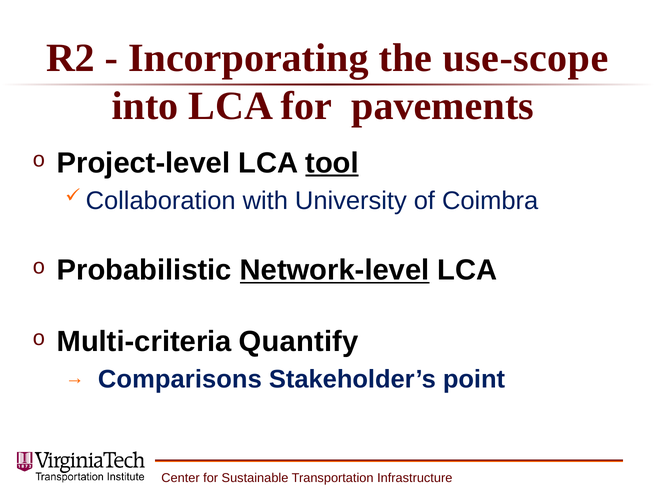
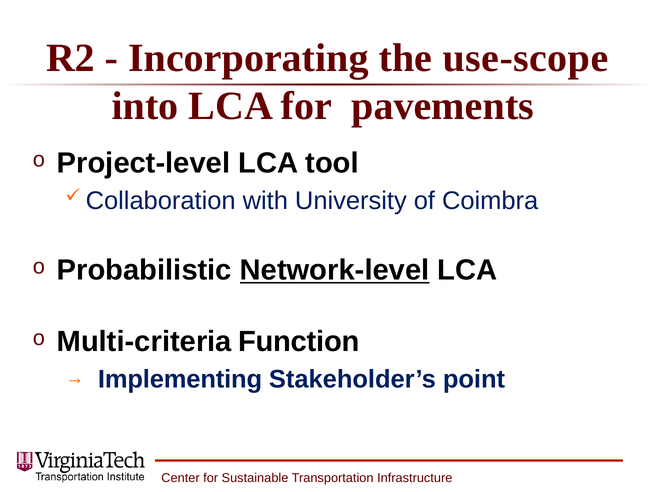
tool underline: present -> none (332, 163)
Quantify: Quantify -> Function (299, 342)
Comparisons: Comparisons -> Implementing (180, 379)
